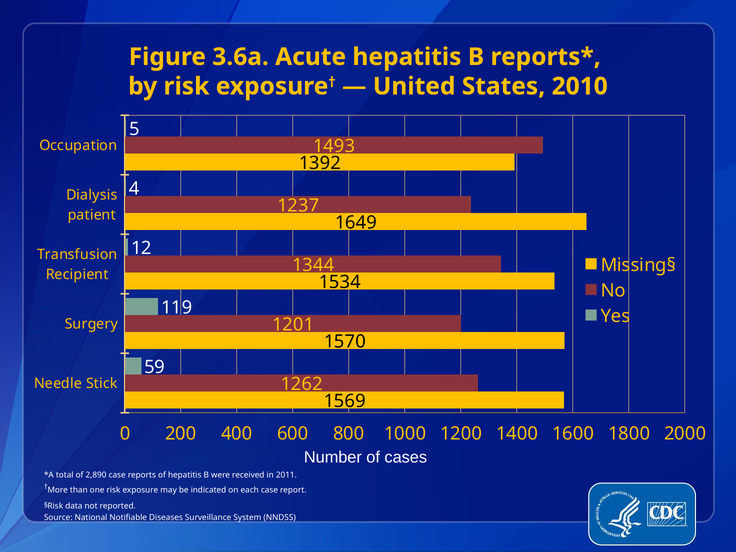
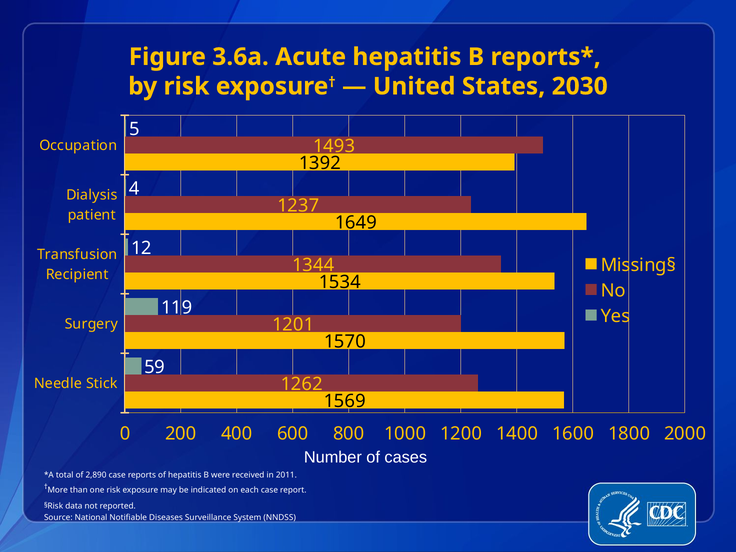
2010: 2010 -> 2030 (580, 86)
